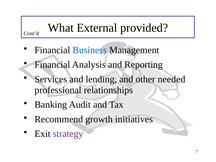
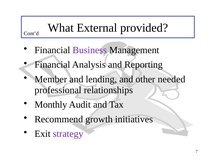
Business colour: blue -> purple (90, 50)
Services: Services -> Member (51, 79)
Banking: Banking -> Monthly (51, 105)
